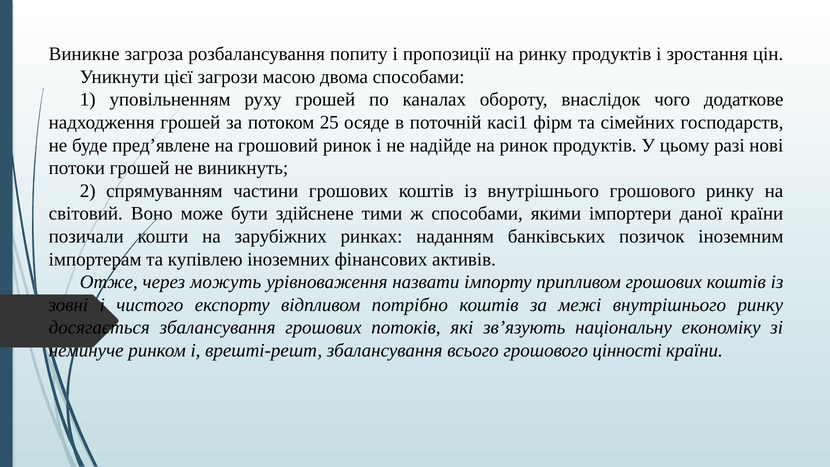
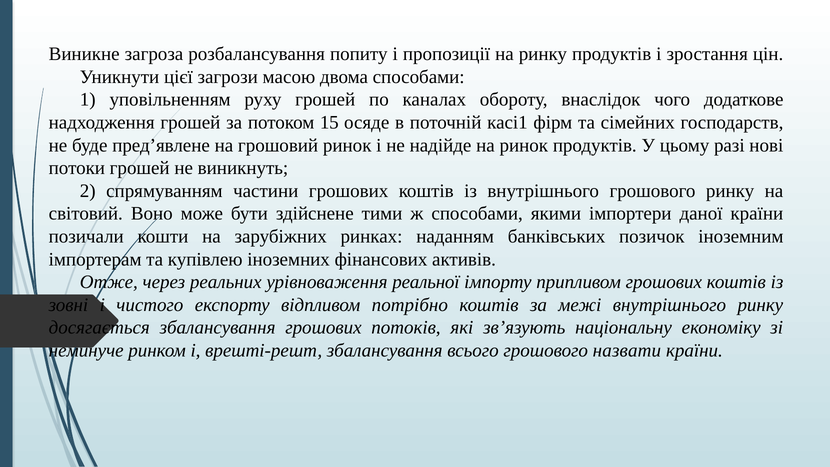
25: 25 -> 15 (329, 122)
можуть: можуть -> реальних (226, 282)
назвати: назвати -> реальної (426, 282)
цінності: цінності -> назвати (627, 350)
